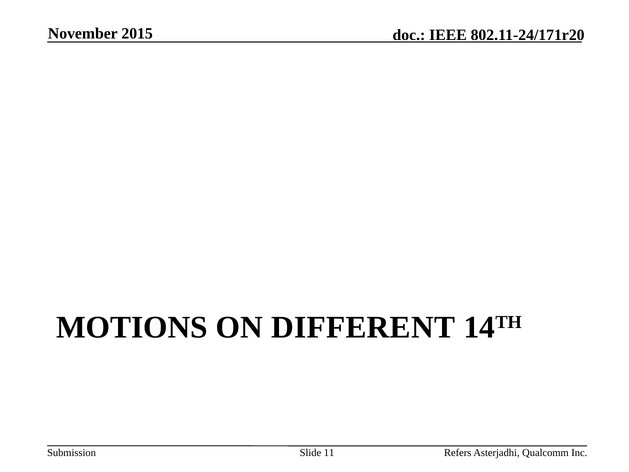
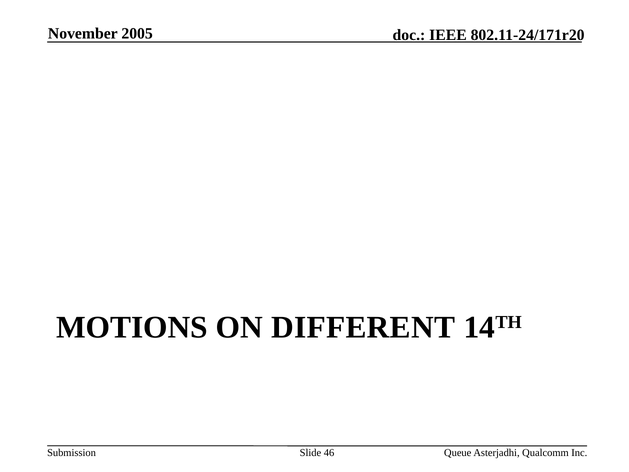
2015: 2015 -> 2005 (137, 33)
11: 11 -> 46 (329, 452)
Refers: Refers -> Queue (458, 452)
